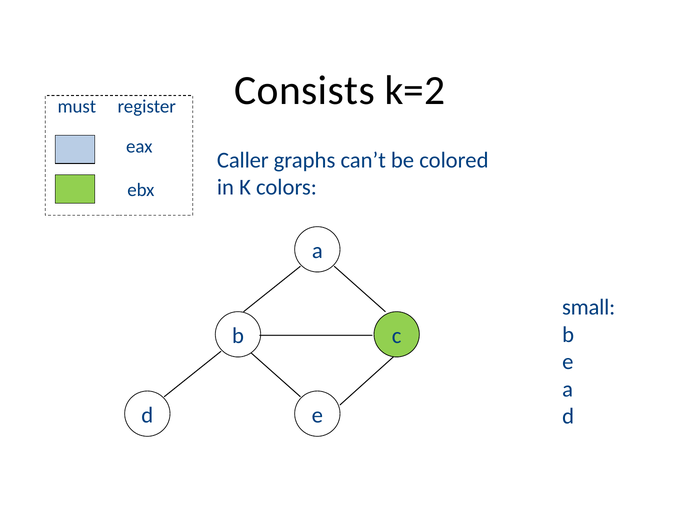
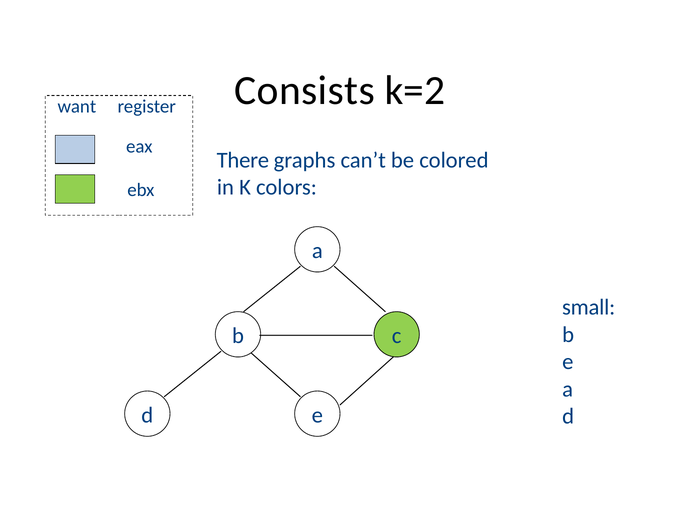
must: must -> want (77, 107)
Caller: Caller -> There (243, 160)
